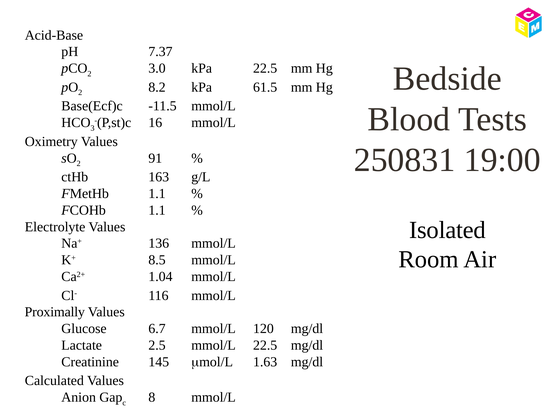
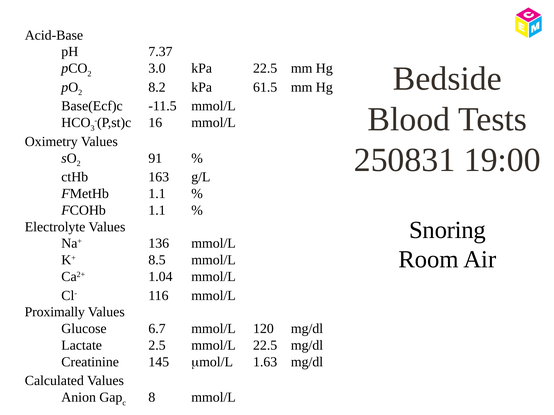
Isolated: Isolated -> Snoring (447, 230)
